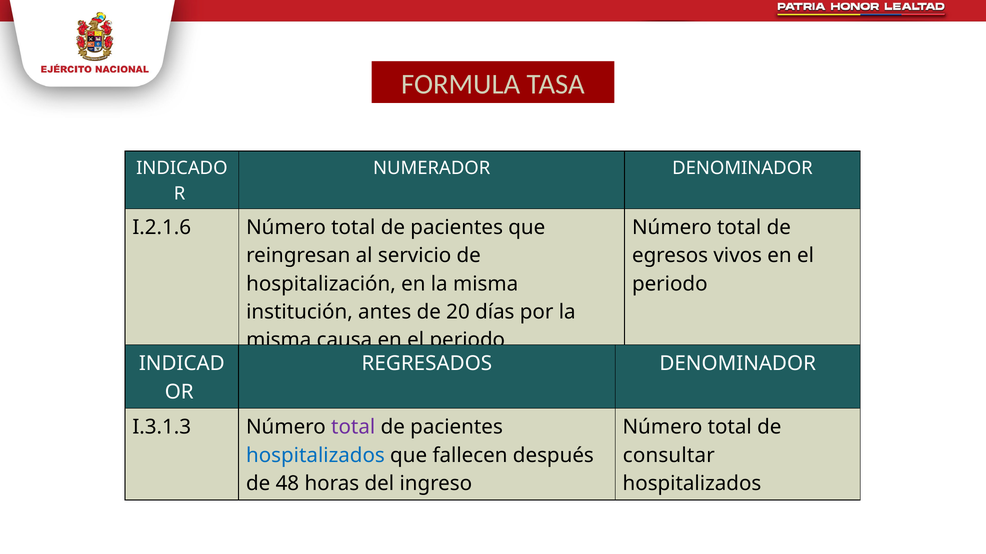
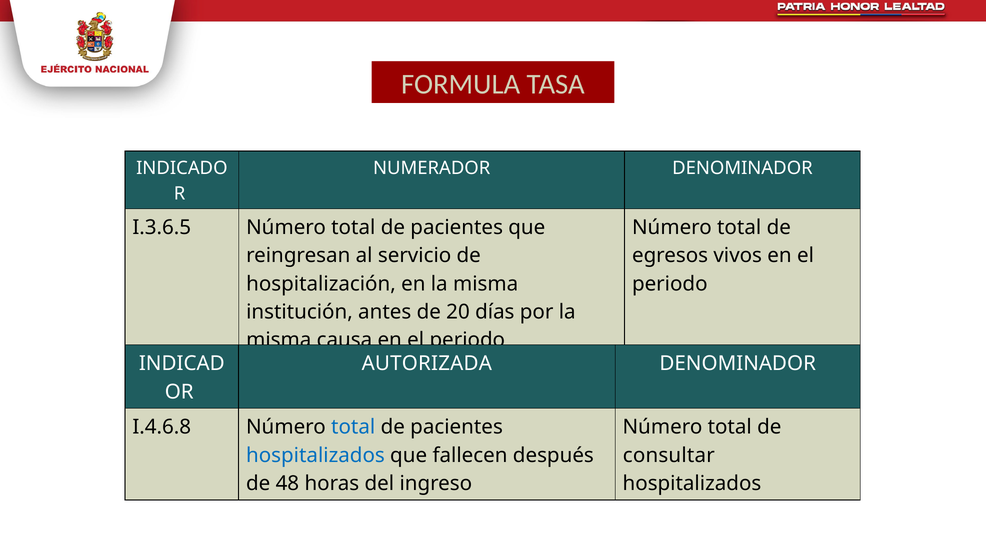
I.2.1.6: I.2.1.6 -> I.3.6.5 (162, 228)
REGRESADOS: REGRESADOS -> AUTORIZADA (427, 364)
I.3.1.3: I.3.1.3 -> I.4.6.8 (162, 428)
total colour: purple -> blue (353, 428)
